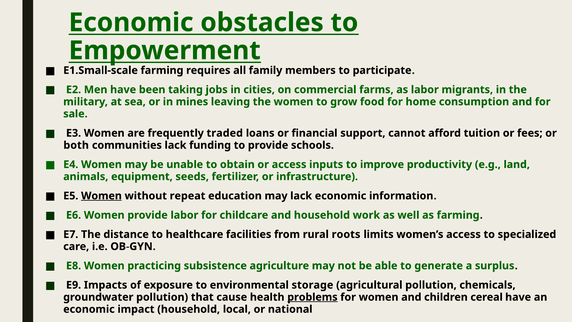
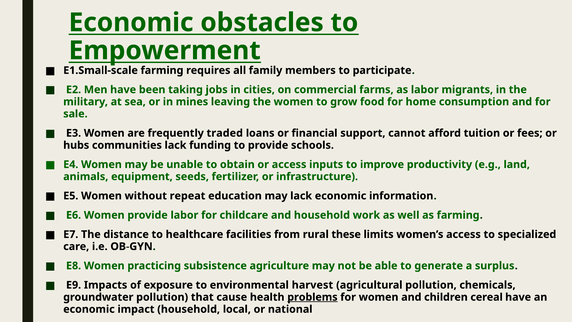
both: both -> hubs (76, 145)
Women underline: present -> none (101, 196)
roots: roots -> these (346, 234)
storage: storage -> harvest (312, 285)
